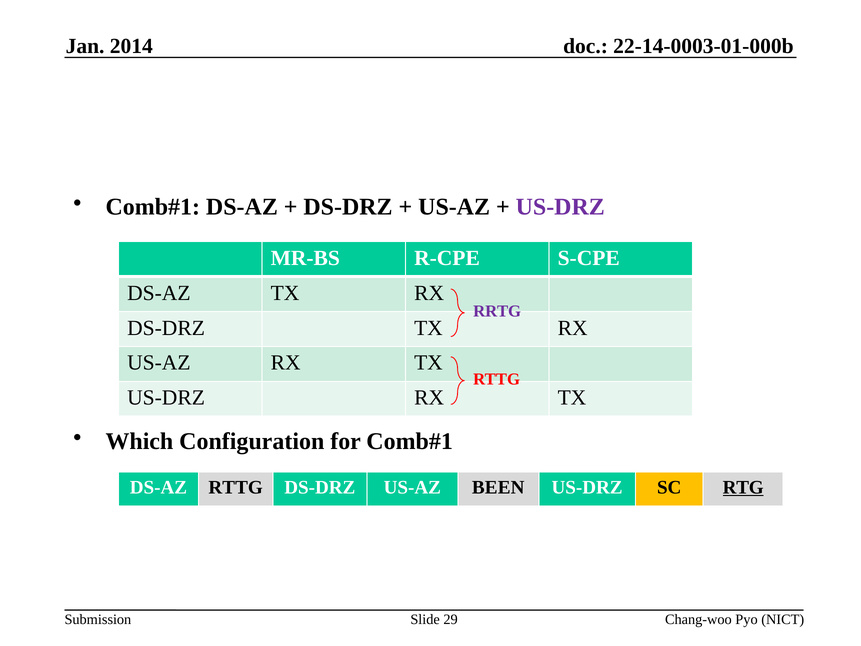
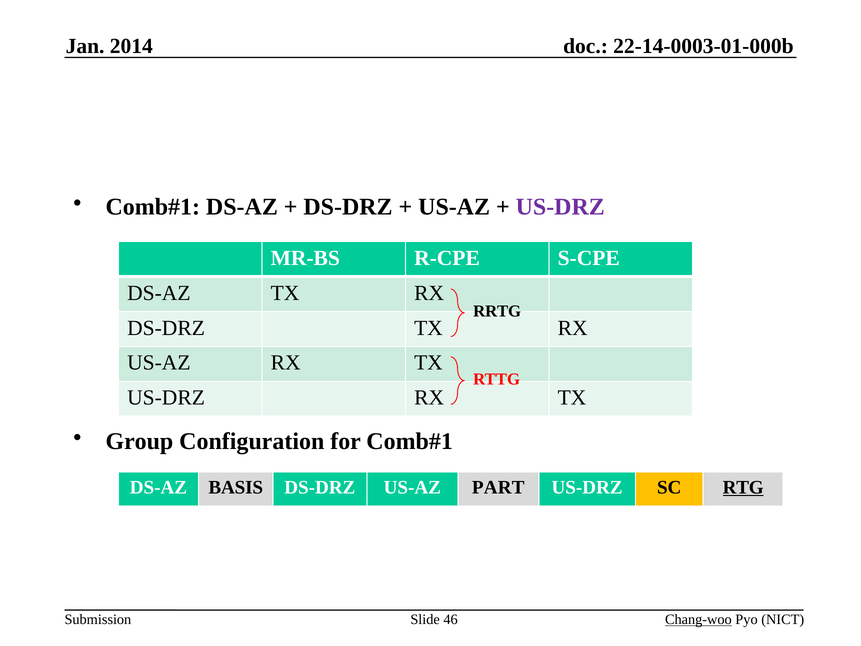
RRTG colour: purple -> black (497, 311)
Which: Which -> Group (139, 441)
DS-AZ RTTG: RTTG -> BASIS (236, 487)
BEEN: BEEN -> PART (498, 487)
29: 29 -> 46 (451, 619)
Chang-woo underline: none -> present (698, 619)
